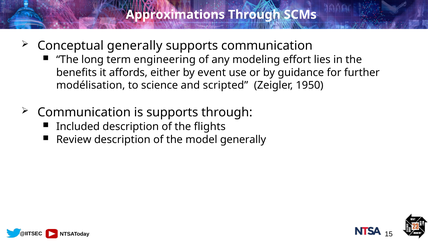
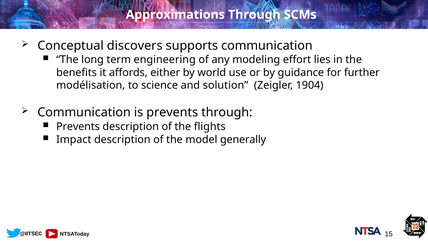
Conceptual generally: generally -> discovers (135, 46)
event: event -> world (212, 72)
scripted: scripted -> solution (225, 85)
1950: 1950 -> 1904 (310, 85)
is supports: supports -> prevents (172, 112)
Included: Included -> Prevents (78, 126)
Review: Review -> Impact (74, 139)
